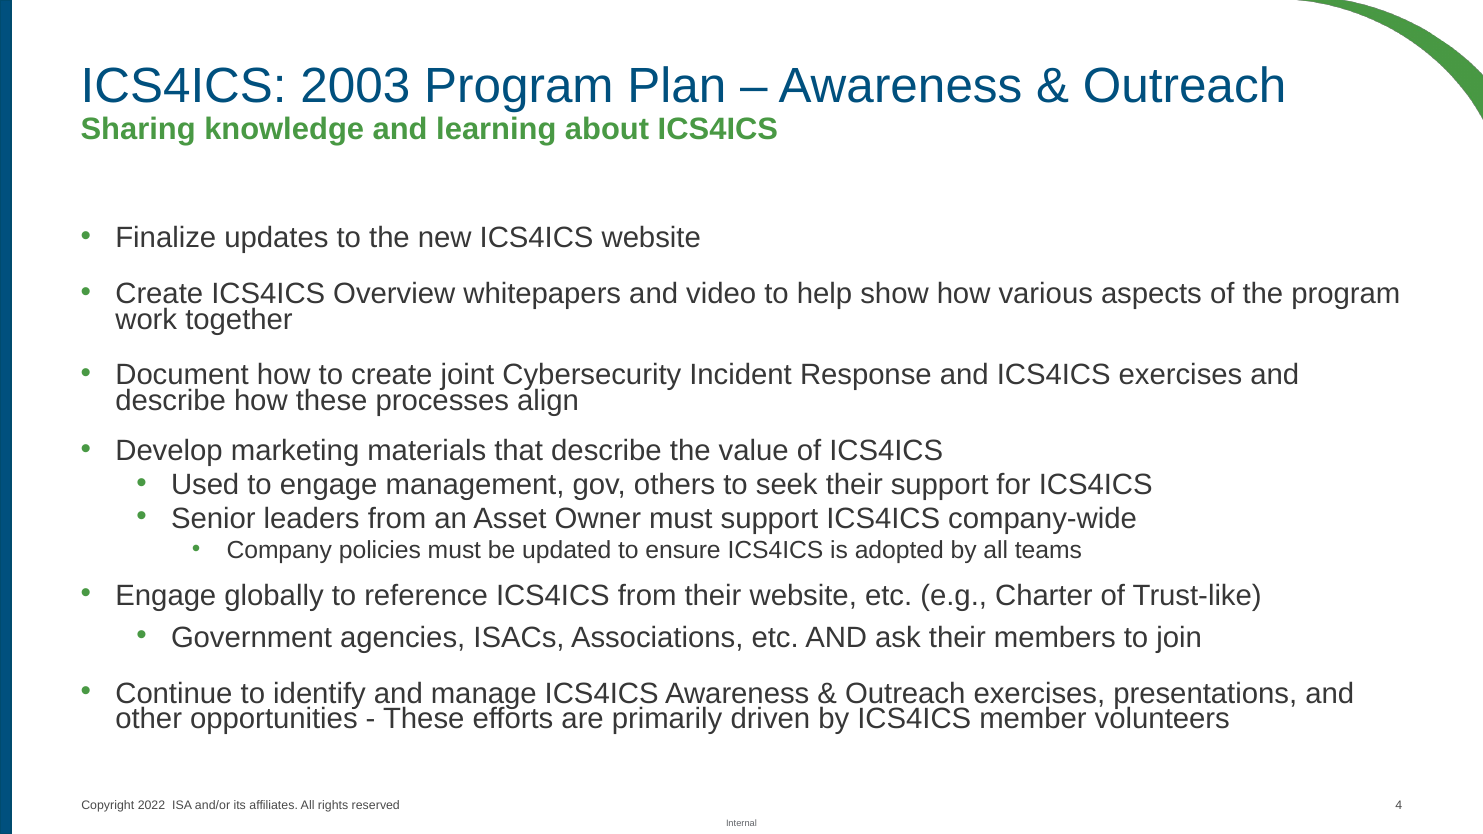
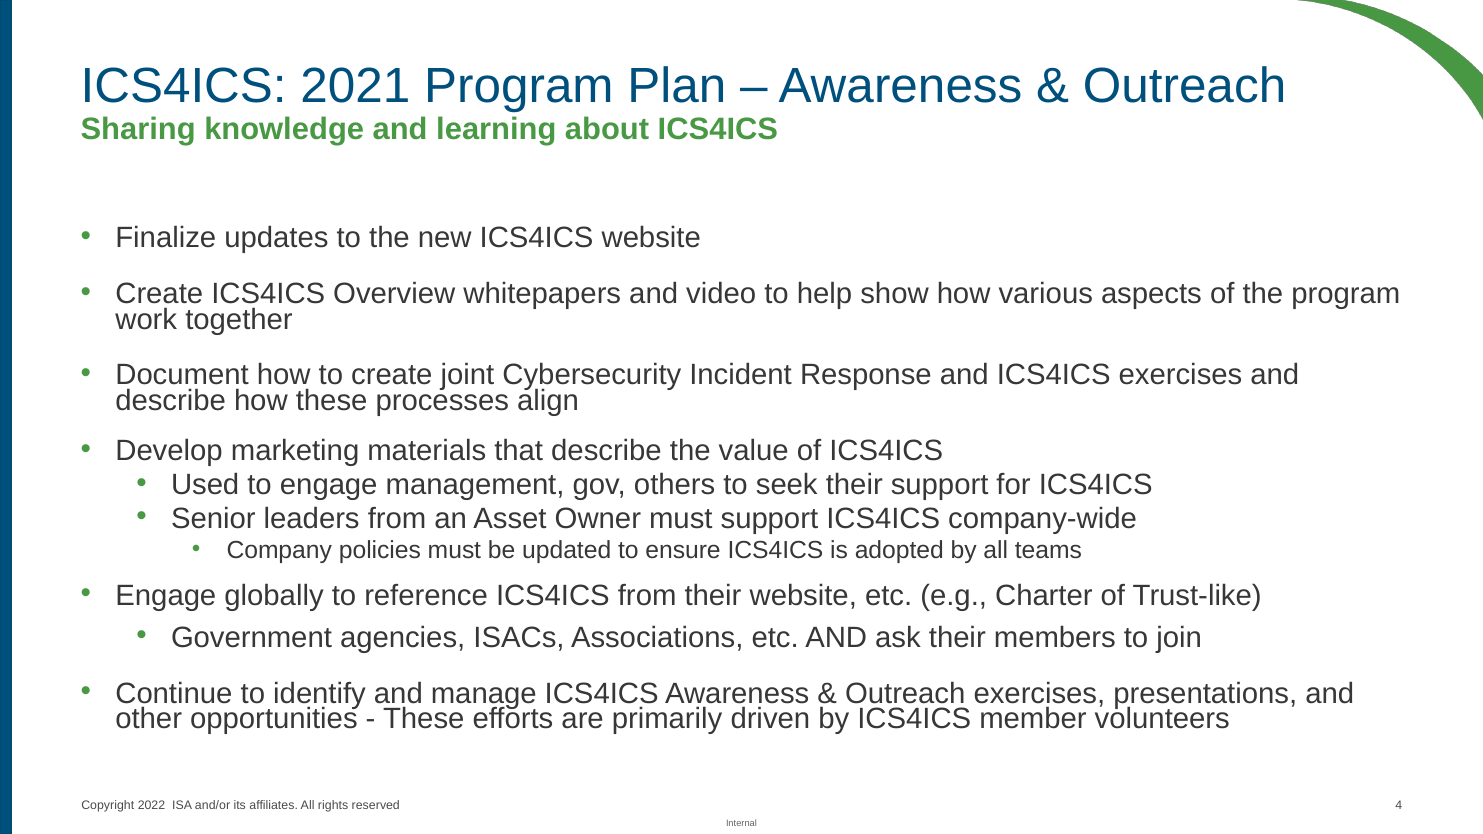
2003: 2003 -> 2021 (355, 86)
